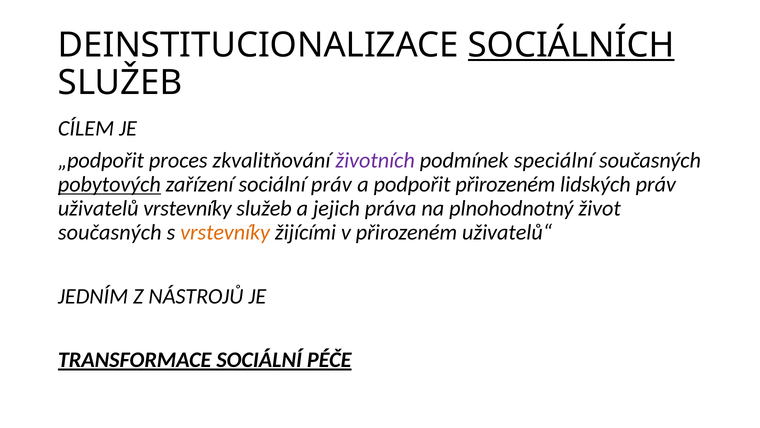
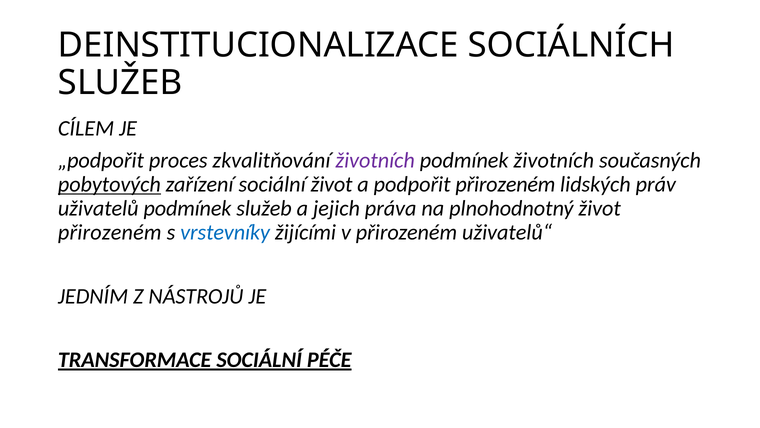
SOCIÁLNÍCH underline: present -> none (571, 45)
podmínek speciální: speciální -> životních (554, 160)
sociální práv: práv -> život (332, 184)
uživatelů vrstevníky: vrstevníky -> podmínek (187, 208)
současných: současných -> přirozeném (110, 232)
vrstevníky colour: orange -> blue (225, 232)
